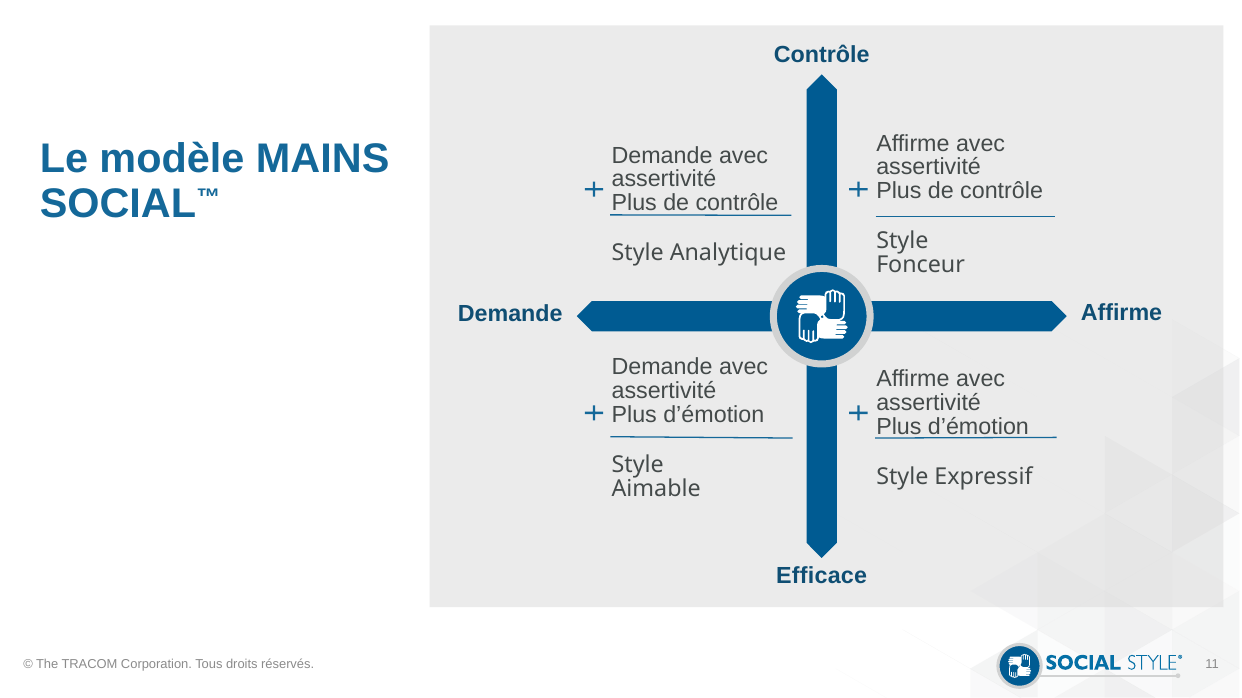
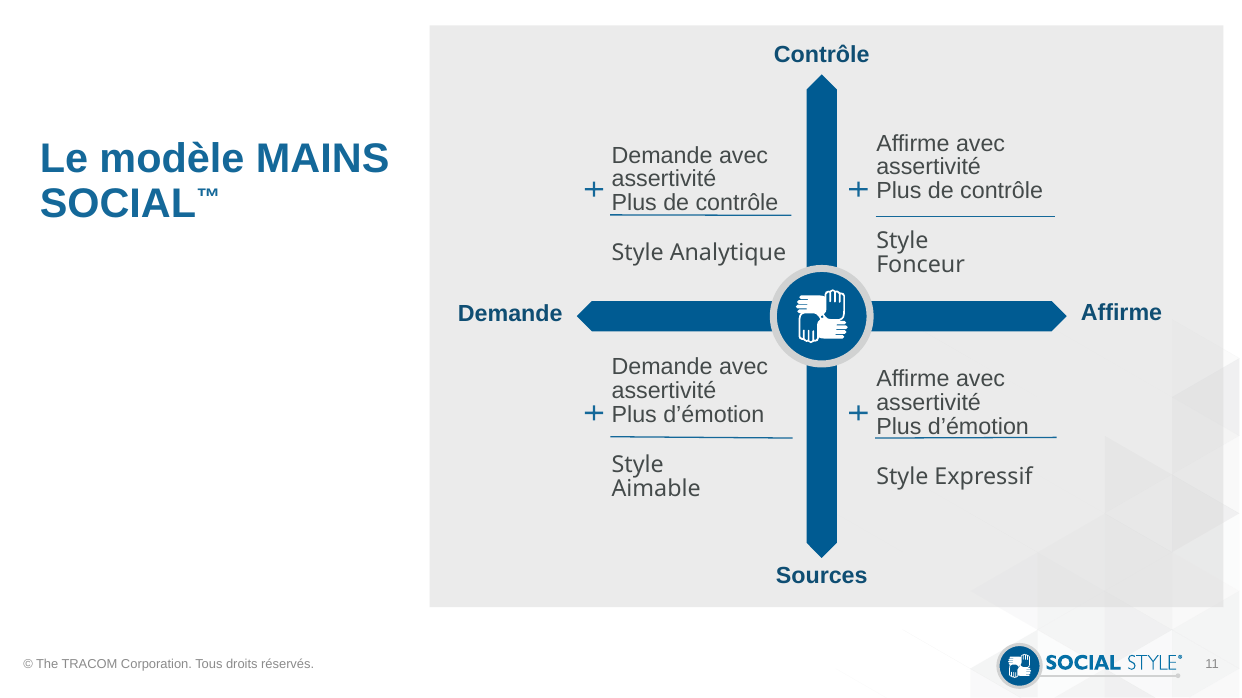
Efficace: Efficace -> Sources (822, 576)
